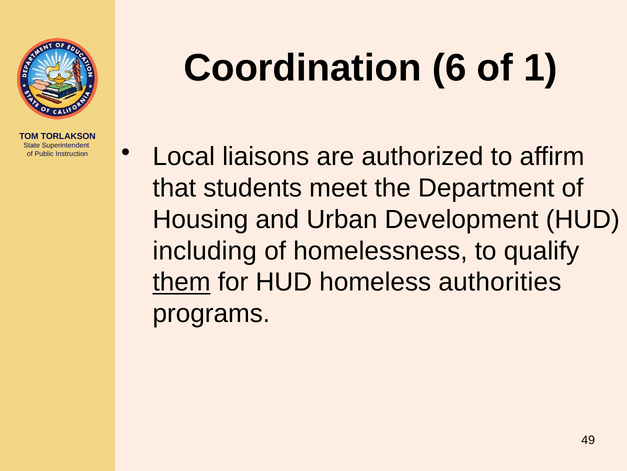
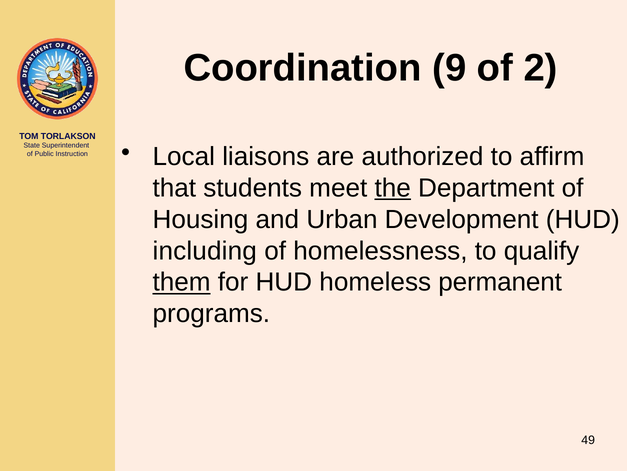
6: 6 -> 9 (449, 68)
1: 1 -> 2 (541, 68)
the underline: none -> present (393, 188)
authorities: authorities -> permanent (500, 282)
